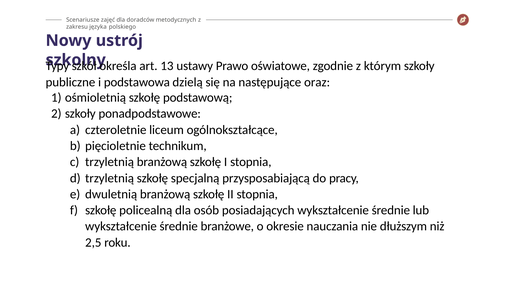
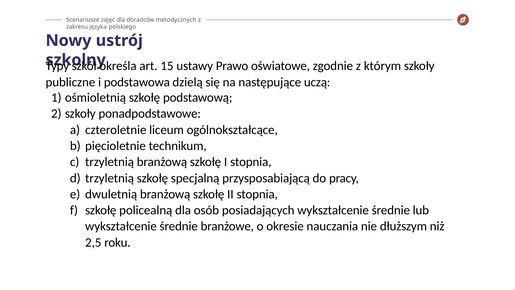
13: 13 -> 15 (167, 66)
oraz: oraz -> uczą (317, 82)
